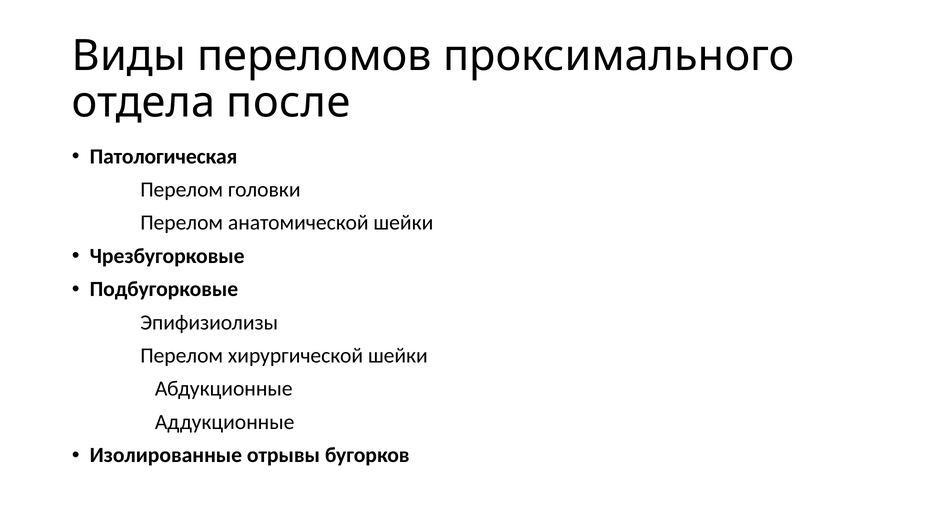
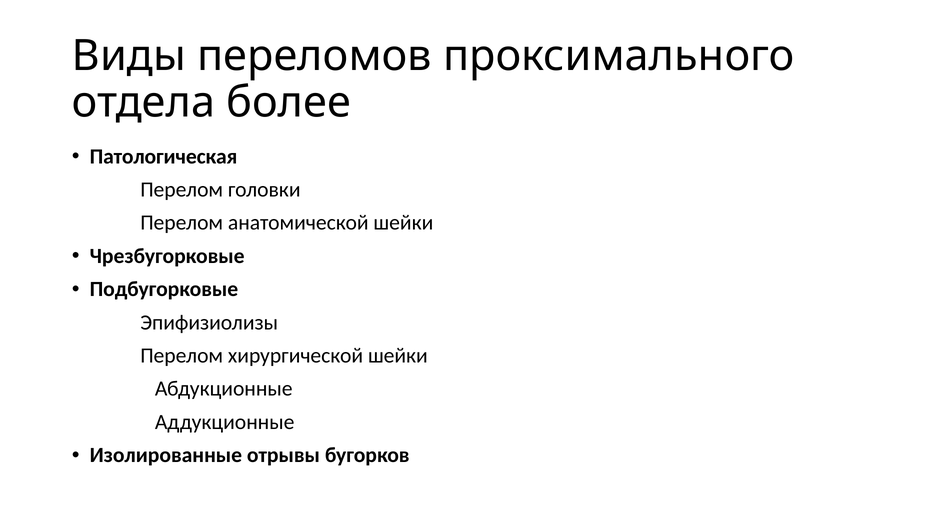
после: после -> более (289, 103)
